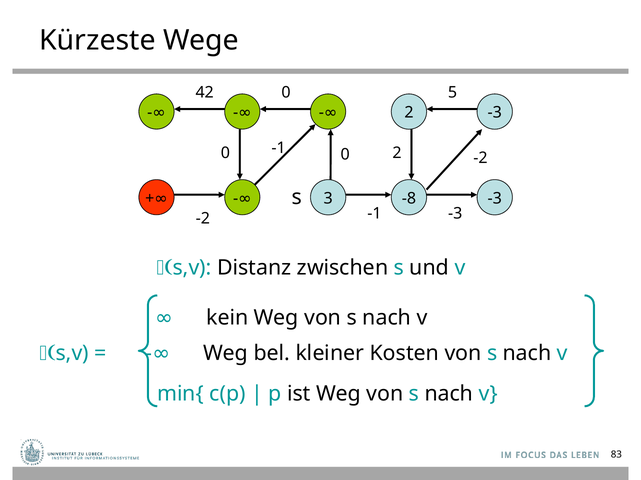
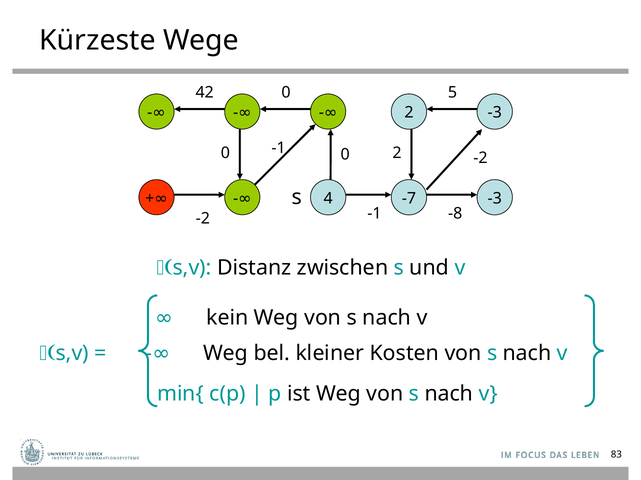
3: 3 -> 4 (328, 199)
-8: -8 -> -7 (409, 199)
-1 -3: -3 -> -8 (455, 214)
